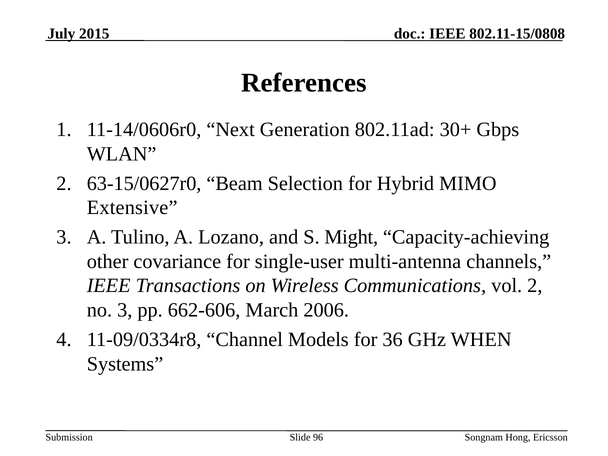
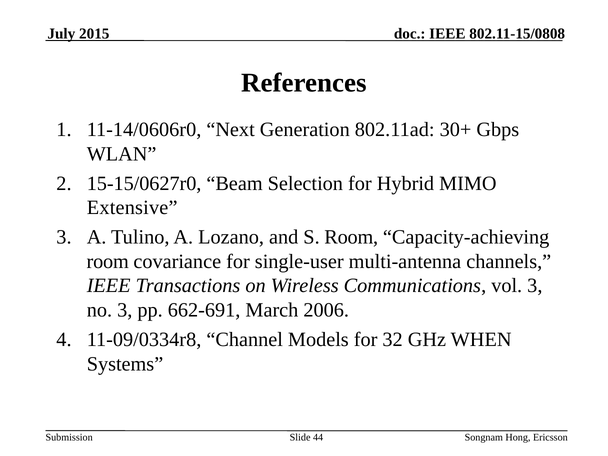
63-15/0627r0: 63-15/0627r0 -> 15-15/0627r0 (144, 183)
S Might: Might -> Room (351, 237)
other: other -> room (108, 261)
vol 2: 2 -> 3 (535, 286)
662-606: 662-606 -> 662-691 (204, 310)
36: 36 -> 32 (393, 340)
96: 96 -> 44 (318, 437)
